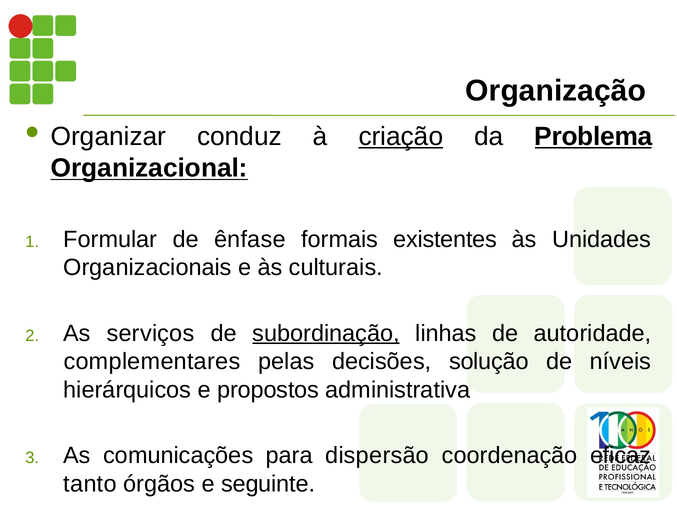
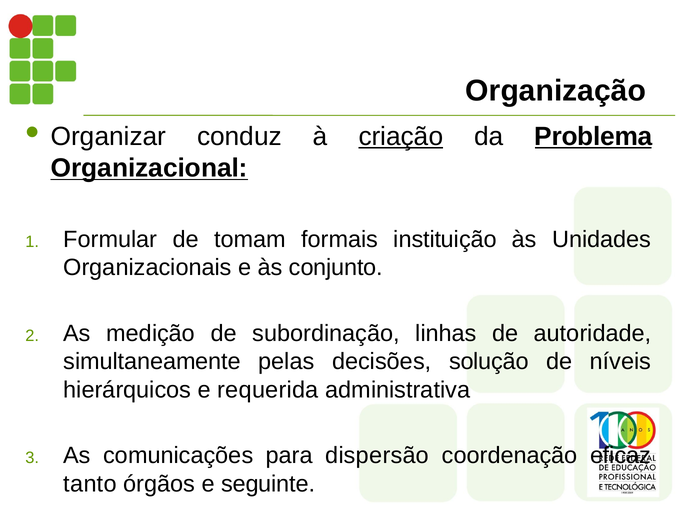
ênfase: ênfase -> tomam (250, 239)
existentes: existentes -> instituição (445, 239)
culturais: culturais -> conjunto (336, 267)
serviços: serviços -> medição (151, 333)
subordinação underline: present -> none (326, 333)
complementares: complementares -> simultaneamente (152, 361)
propostos: propostos -> requerida (268, 390)
